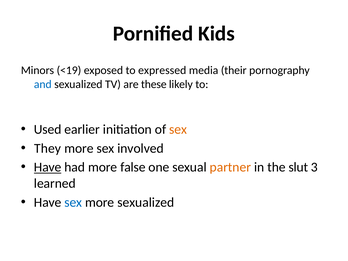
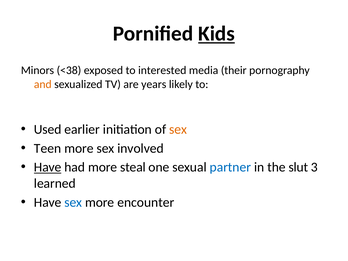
Kids underline: none -> present (216, 34)
<19: <19 -> <38 (69, 70)
expressed: expressed -> interested (162, 70)
and colour: blue -> orange (43, 84)
these: these -> years (154, 84)
They: They -> Teen (48, 148)
false: false -> steal (133, 167)
partner colour: orange -> blue (230, 167)
more sexualized: sexualized -> encounter (146, 202)
